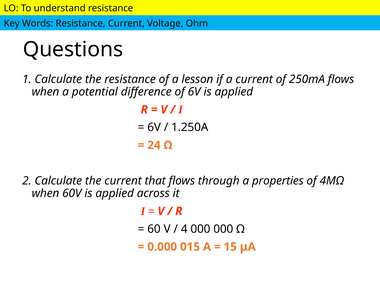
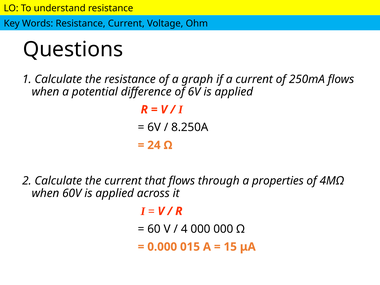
lesson: lesson -> graph (197, 79)
1.250A: 1.250A -> 8.250A (190, 127)
